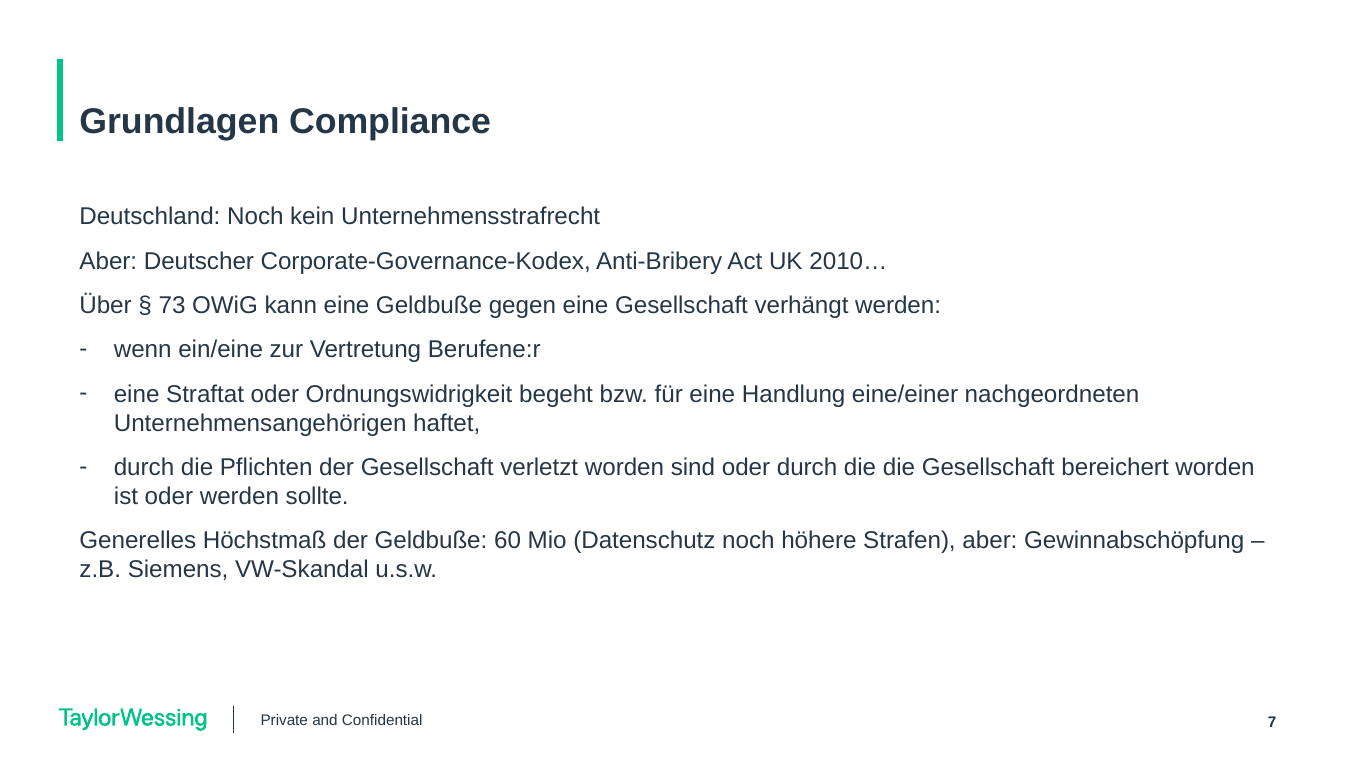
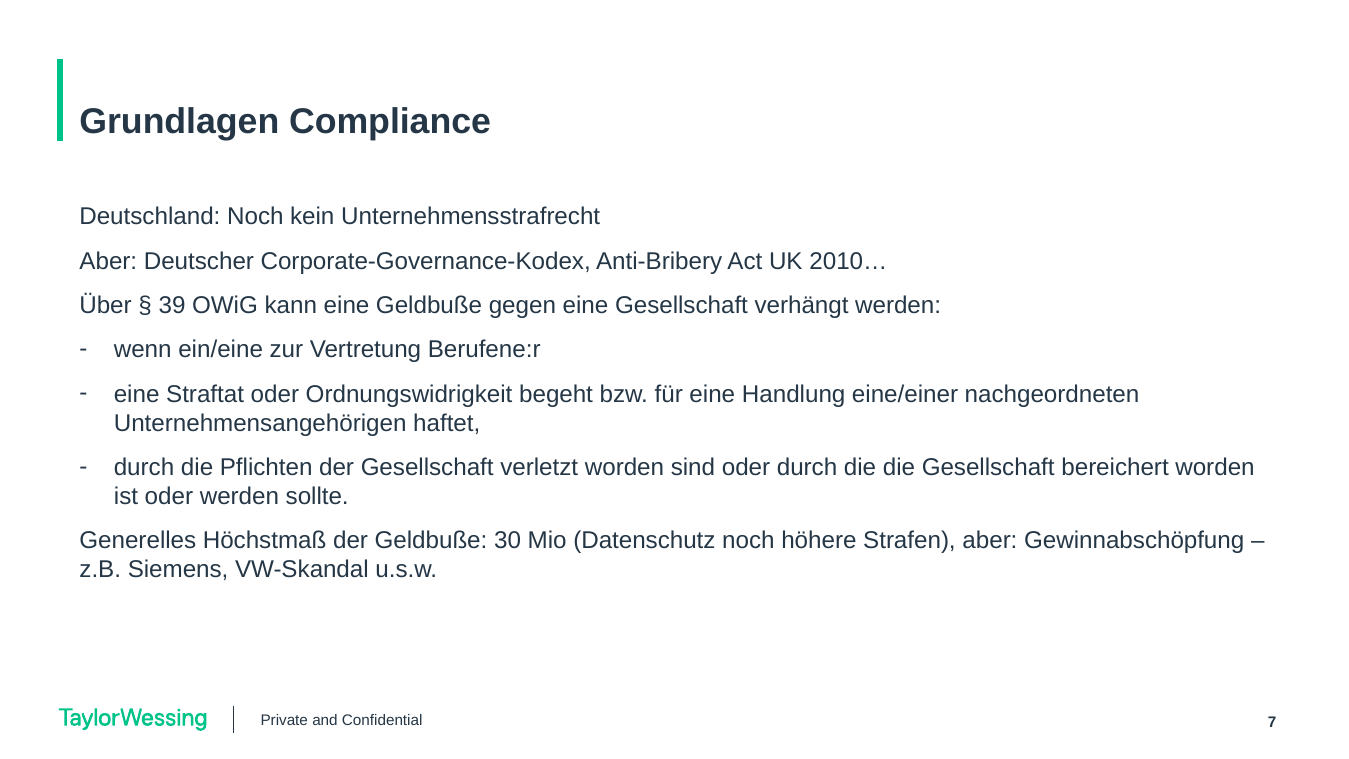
73: 73 -> 39 (172, 305)
60: 60 -> 30 (508, 541)
